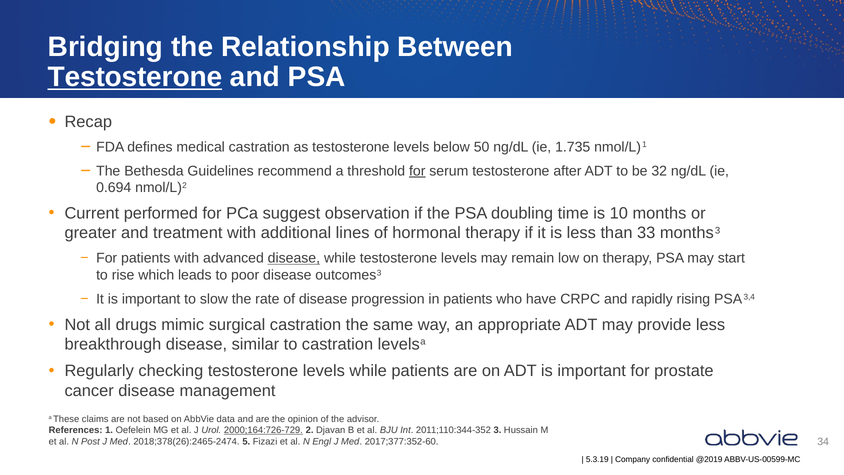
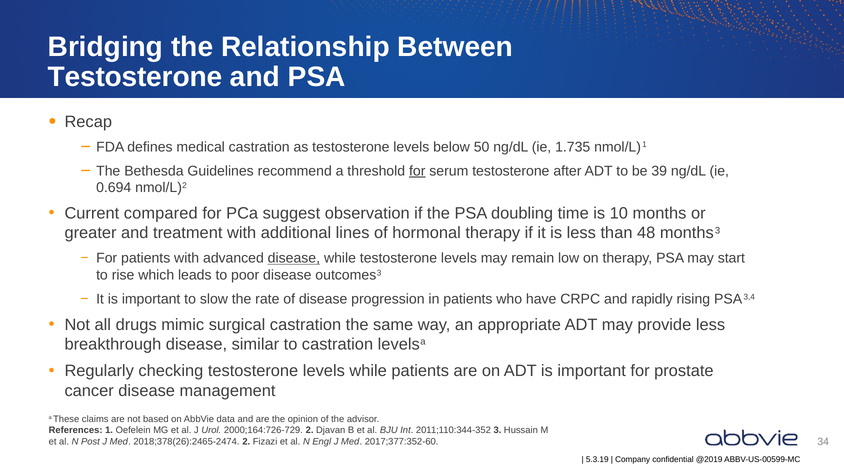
Testosterone underline: present -> none (135, 77)
32: 32 -> 39 (659, 171)
performed: performed -> compared (161, 213)
33: 33 -> 48 (646, 233)
2000;164:726-729 underline: present -> none (263, 430)
2018;378(26):2465-2474 5: 5 -> 2 (246, 441)
